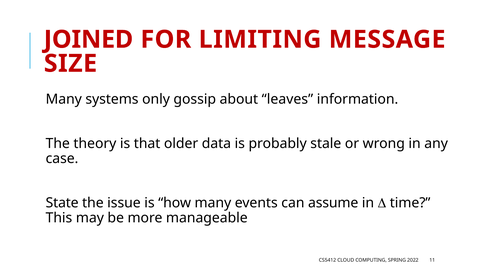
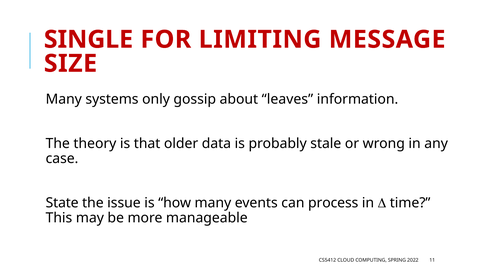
JOINED: JOINED -> SINGLE (88, 39)
assume: assume -> process (333, 202)
